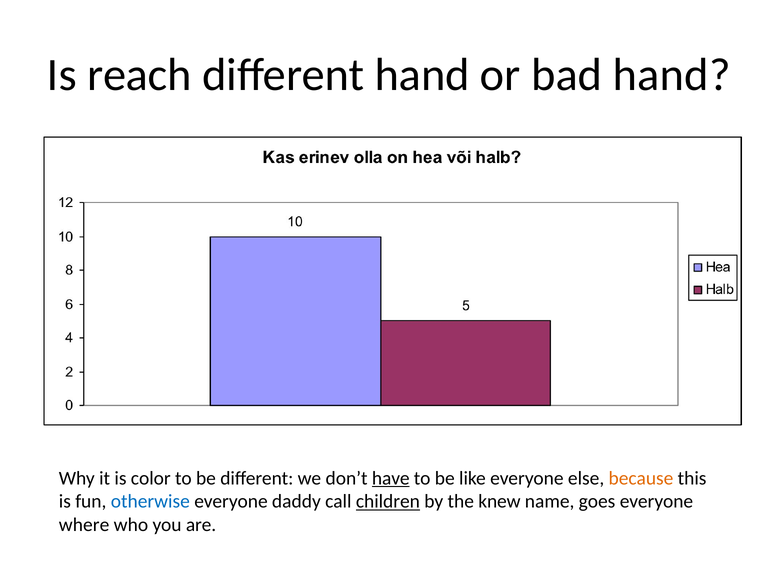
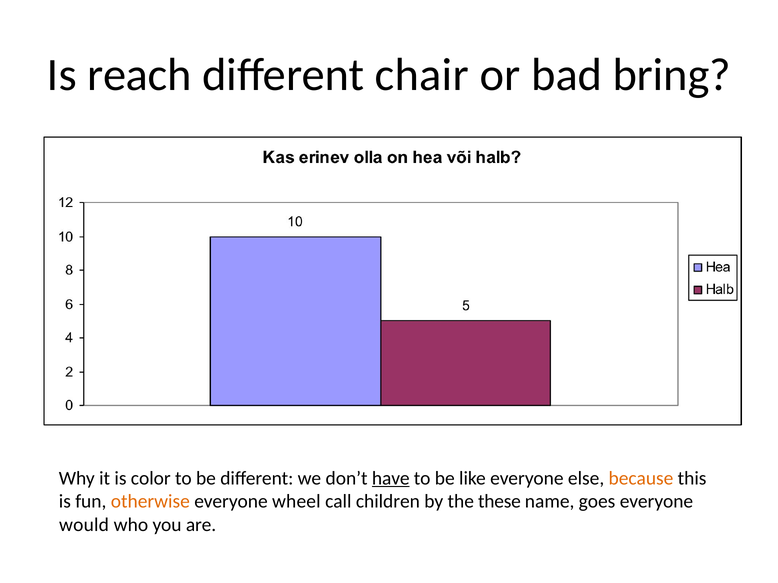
different hand: hand -> chair (422, 75)
bad hand: hand -> bring (672, 75)
otherwise colour: blue -> orange (150, 502)
daddy: daddy -> wheel (296, 502)
children underline: present -> none (388, 502)
knew: knew -> these (499, 502)
where: where -> would (84, 525)
